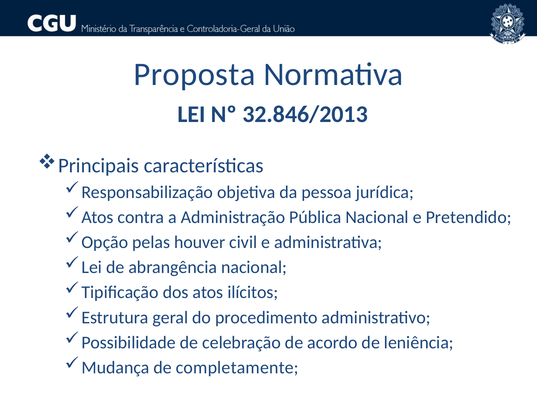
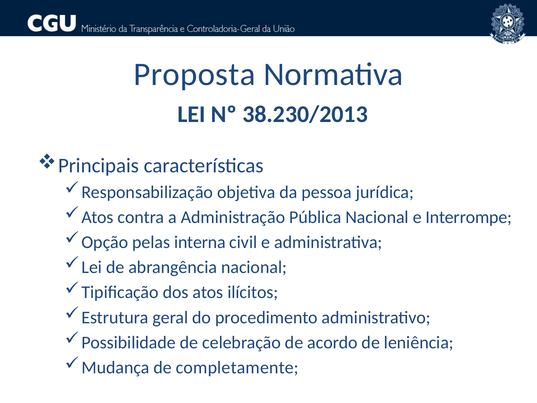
32.846/2013: 32.846/2013 -> 38.230/2013 (305, 114)
Pretendido: Pretendido -> Interrompe (469, 217)
houver: houver -> interna (200, 242)
